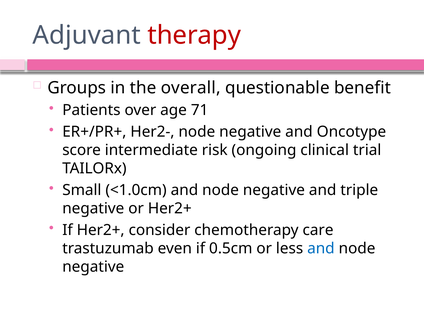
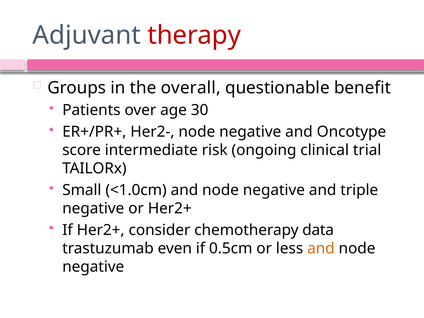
71: 71 -> 30 (200, 110)
care: care -> data (318, 230)
and colour: blue -> orange (321, 249)
